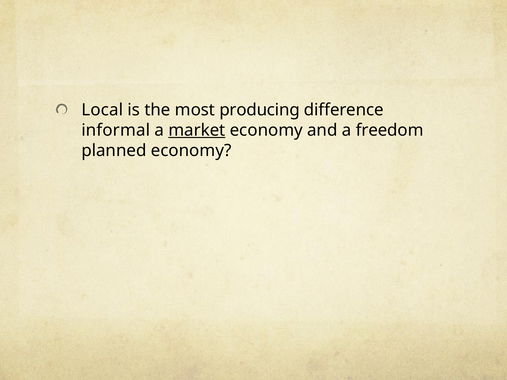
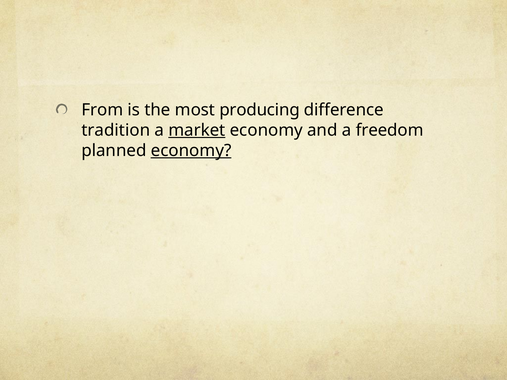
Local: Local -> From (102, 110)
informal: informal -> tradition (116, 130)
economy underline: none -> present (191, 151)
